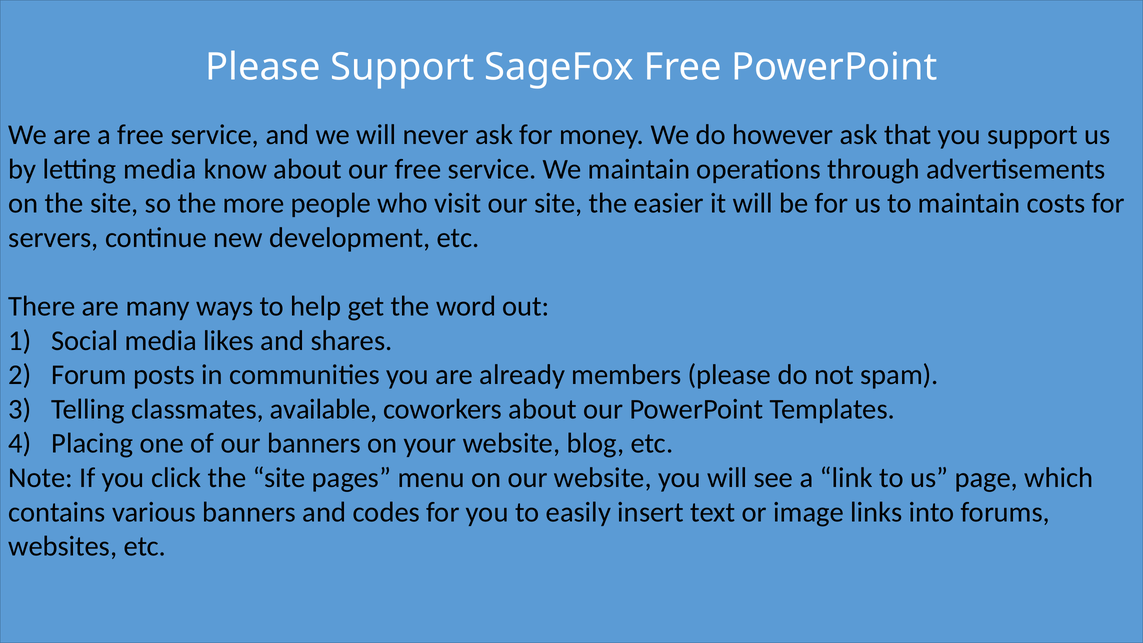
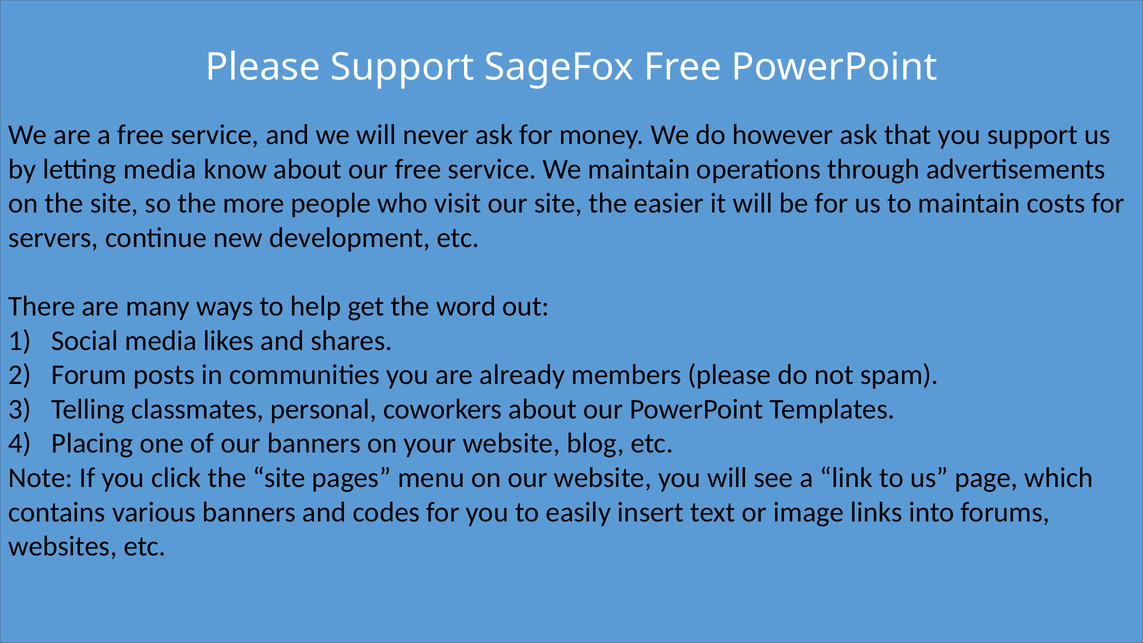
available: available -> personal (324, 409)
